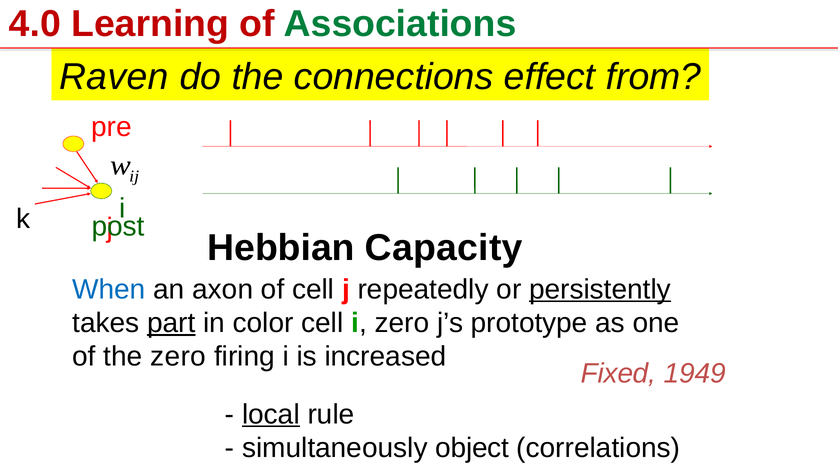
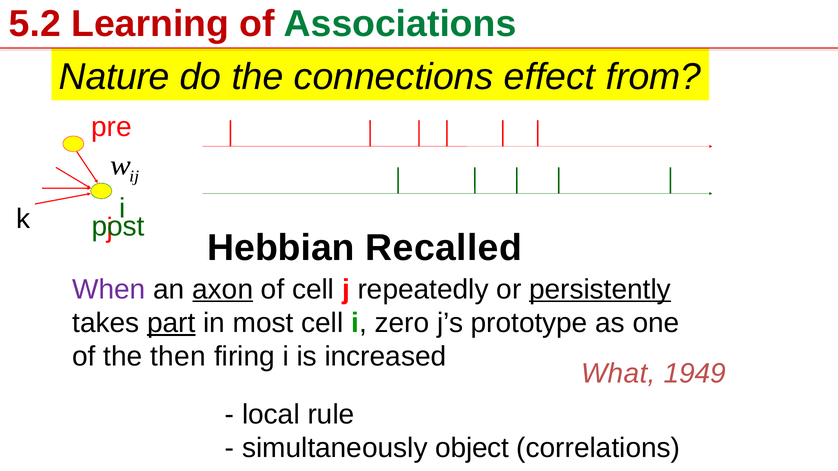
4.0: 4.0 -> 5.2 (35, 24)
Raven: Raven -> Nature (114, 77)
Capacity: Capacity -> Recalled (444, 248)
When colour: blue -> purple (109, 290)
axon underline: none -> present (223, 290)
color: color -> most (263, 323)
the zero: zero -> then (178, 357)
Fixed: Fixed -> What (618, 374)
local underline: present -> none (271, 415)
